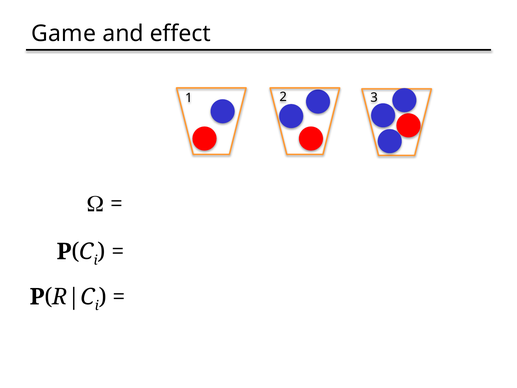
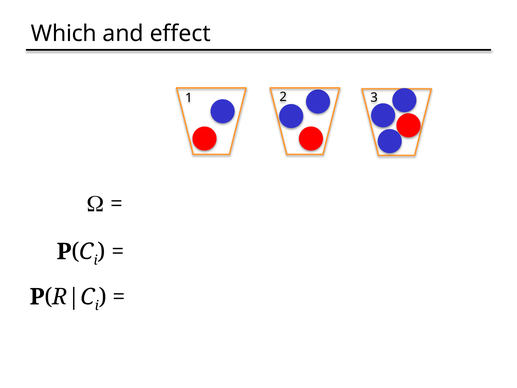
Game: Game -> Which (64, 33)
